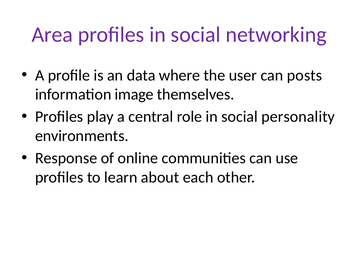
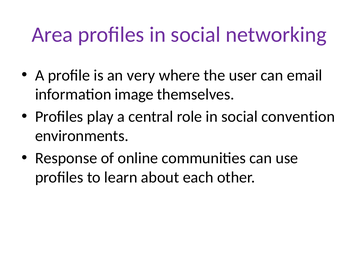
data: data -> very (141, 75)
posts: posts -> email (305, 75)
personality: personality -> convention (298, 117)
